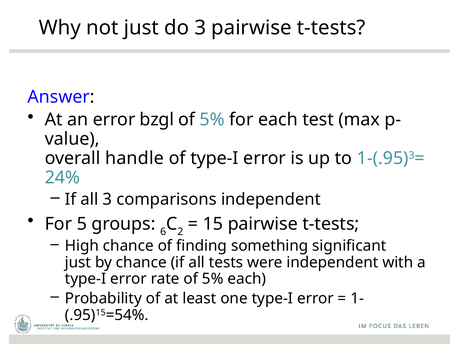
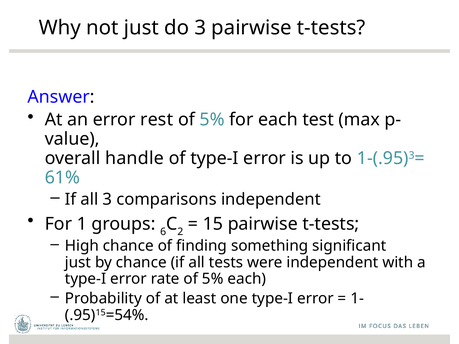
bzgl: bzgl -> rest (157, 120)
24%: 24% -> 61% (62, 178)
5: 5 -> 1 (82, 224)
